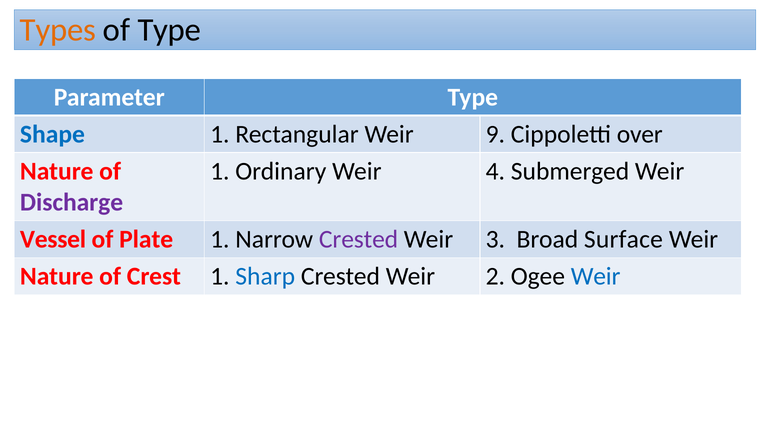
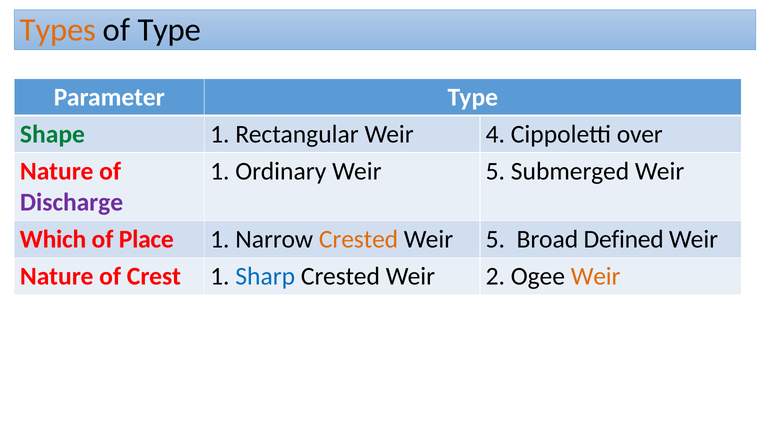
Shape colour: blue -> green (52, 134)
9: 9 -> 4 (495, 134)
Ordinary Weir 4: 4 -> 5 (495, 171)
Vessel: Vessel -> Which (53, 240)
Plate: Plate -> Place (146, 240)
Crested colour: purple -> orange (359, 240)
3: 3 -> 5 (495, 240)
Surface: Surface -> Defined (624, 240)
Weir colour: blue -> orange (596, 277)
